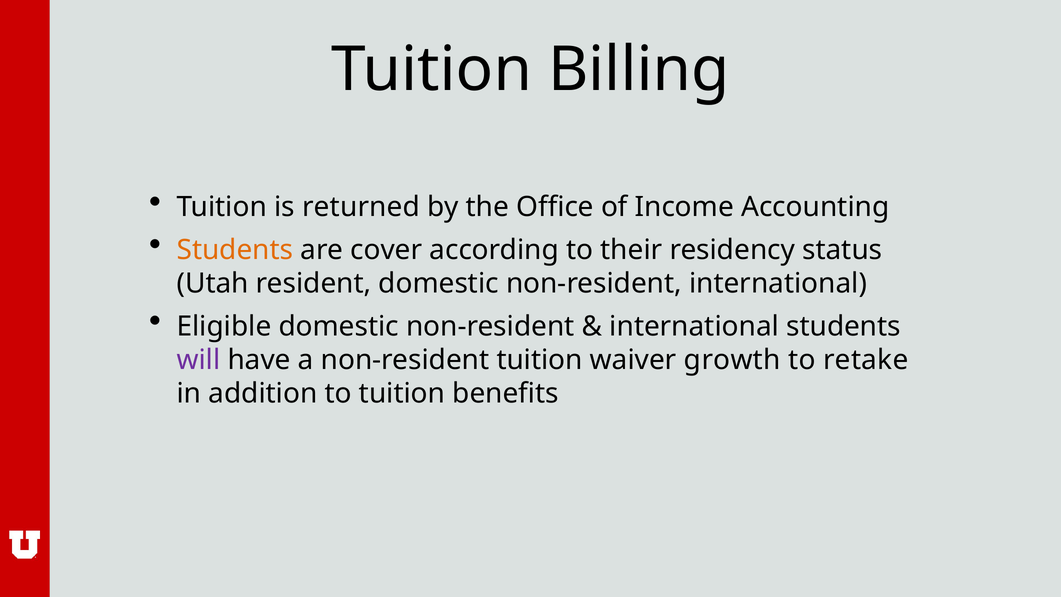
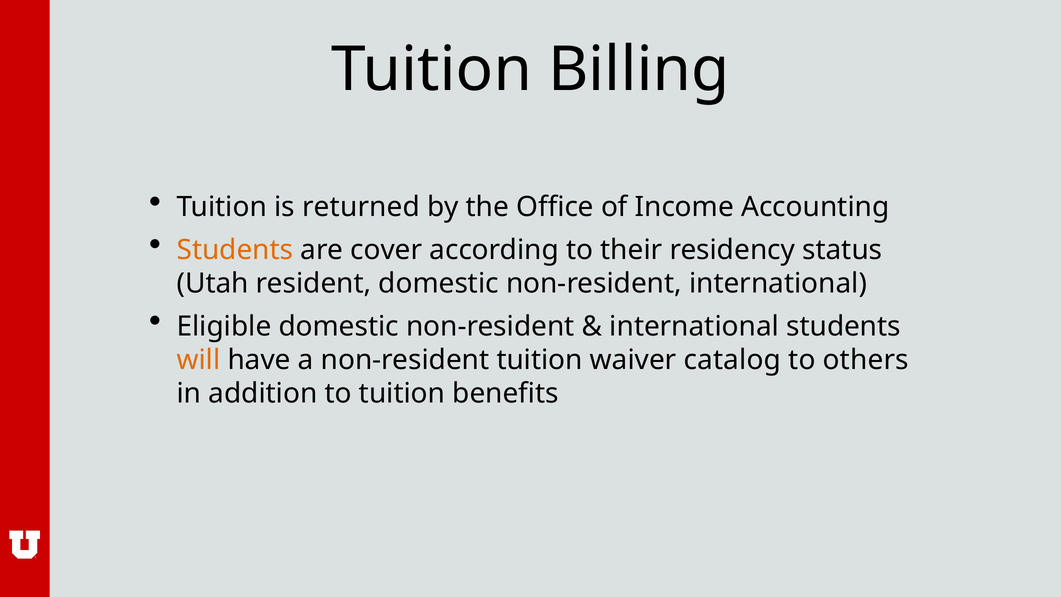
will colour: purple -> orange (199, 360)
growth: growth -> catalog (732, 360)
retake: retake -> others (866, 360)
